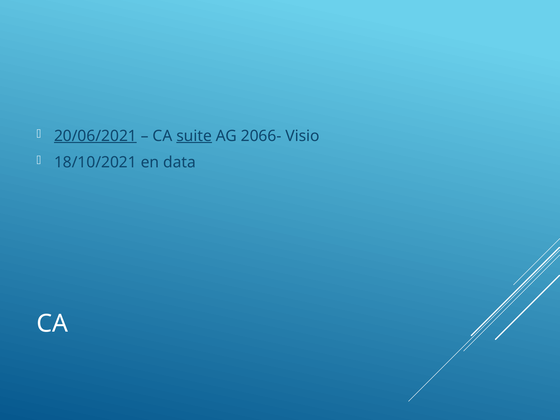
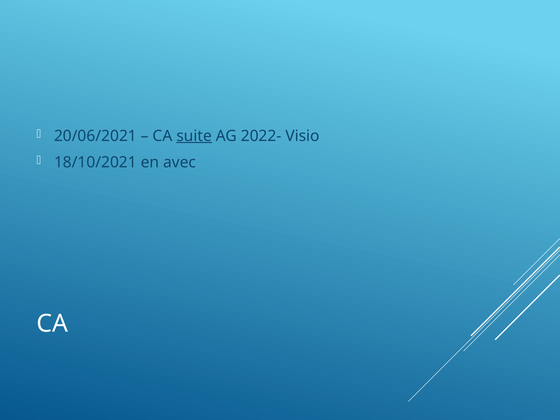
20/06/2021 underline: present -> none (95, 136)
2066-: 2066- -> 2022- (261, 136)
data: data -> avec (180, 162)
